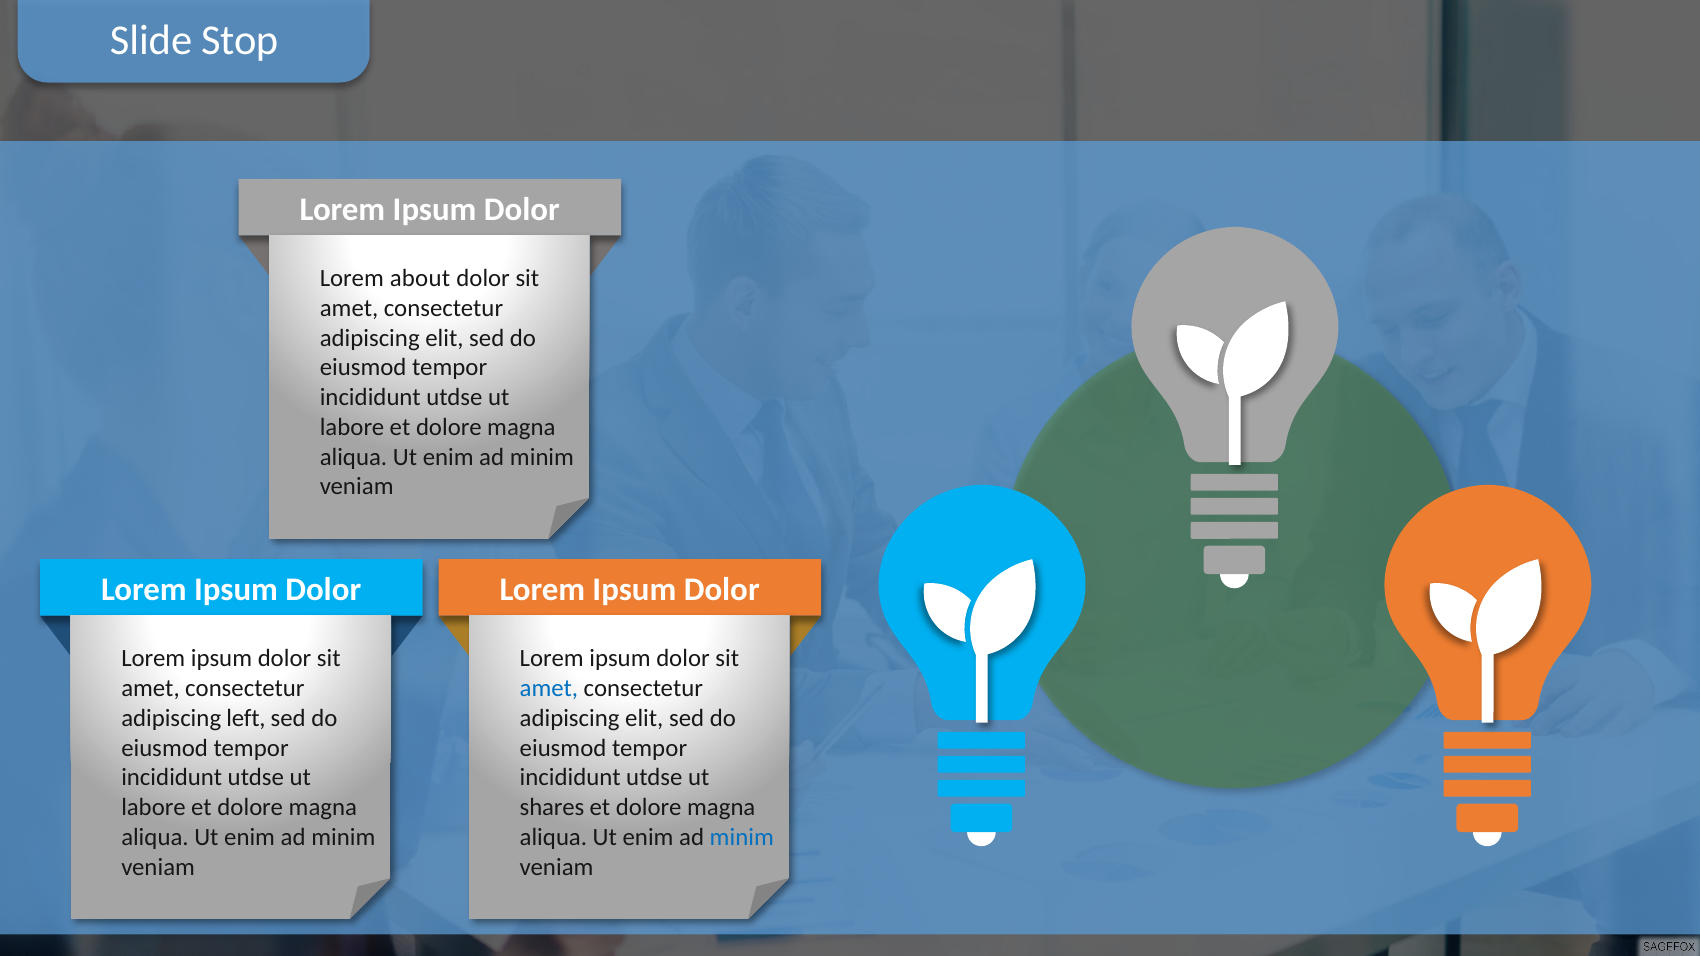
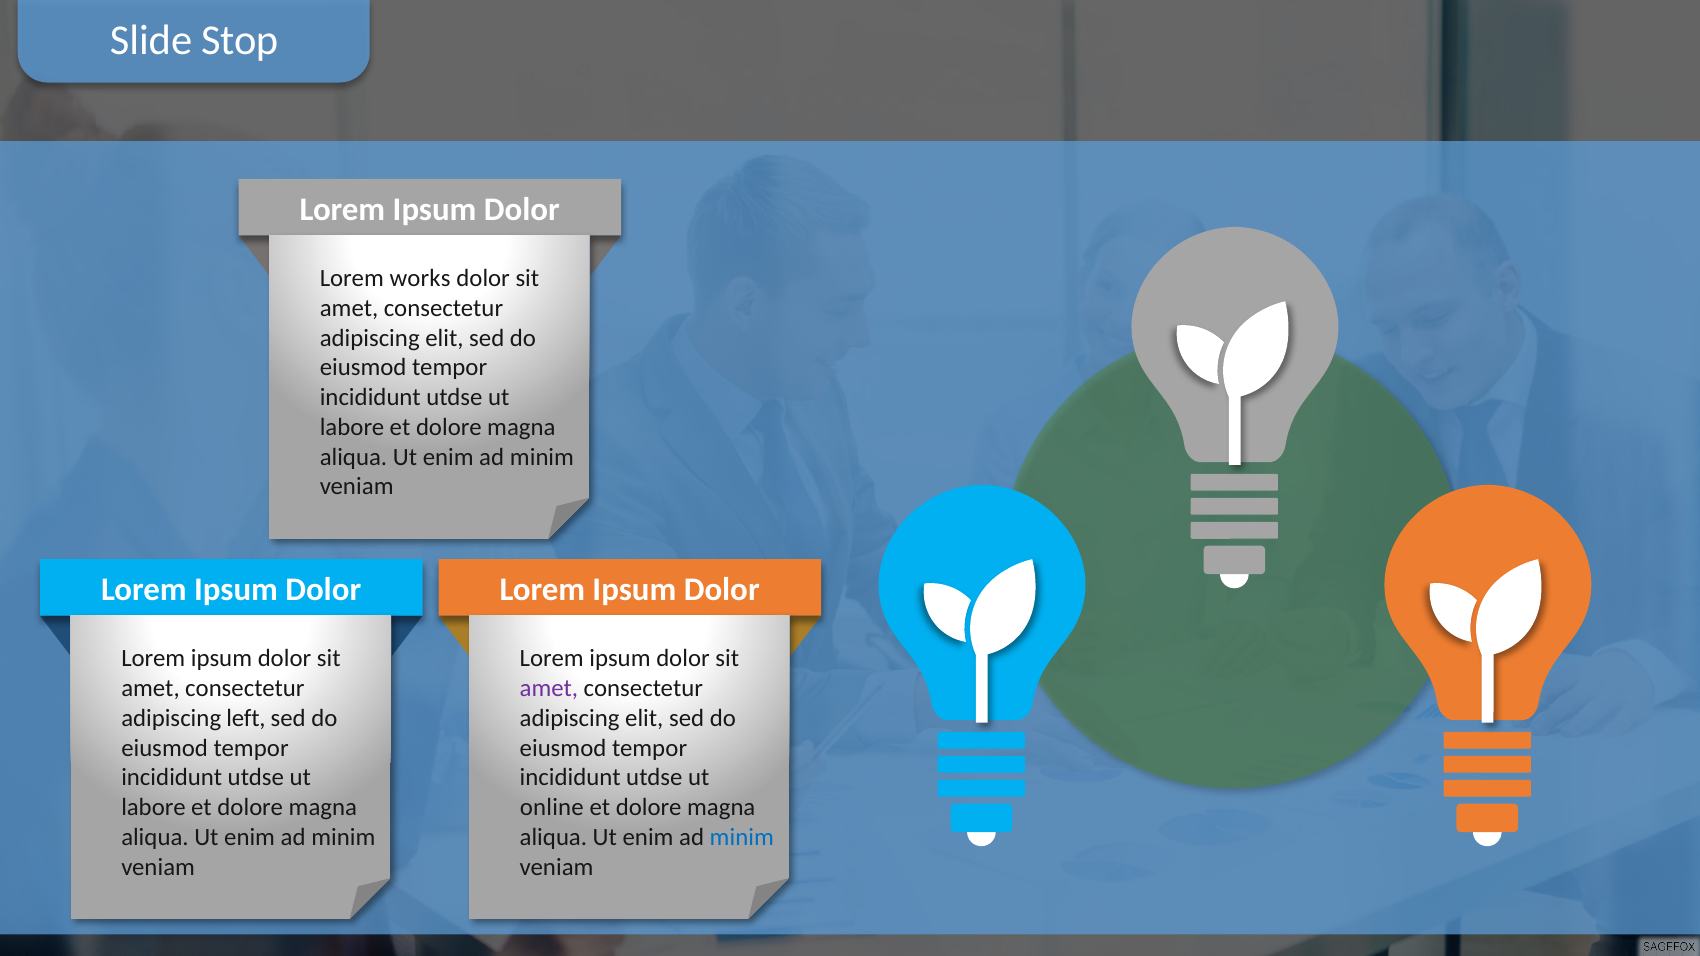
about: about -> works (420, 278)
amet colour: blue -> purple (549, 689)
shares: shares -> online (552, 808)
